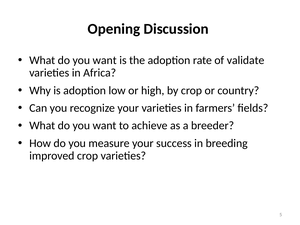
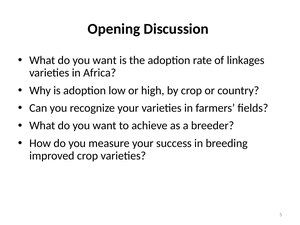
validate: validate -> linkages (246, 60)
